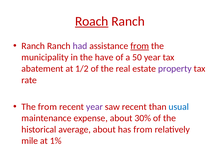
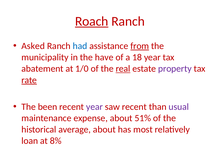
Ranch: Ranch -> Asked (33, 46)
had colour: purple -> blue (80, 46)
50: 50 -> 18 (137, 57)
1/2: 1/2 -> 1/0 (82, 69)
real underline: none -> present (123, 69)
rate underline: none -> present (29, 80)
The from: from -> been (48, 107)
usual colour: blue -> purple (179, 107)
30%: 30% -> 51% (143, 118)
has from: from -> most (143, 129)
mile: mile -> loan (30, 141)
1%: 1% -> 8% (56, 141)
